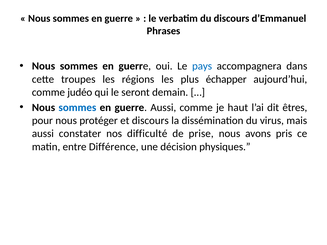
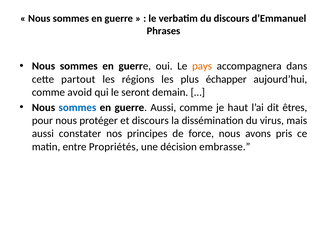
pays colour: blue -> orange (202, 66)
troupes: troupes -> partout (78, 79)
judéo: judéo -> avoid (80, 92)
difficulté: difficulté -> principes (147, 134)
prise: prise -> force (201, 134)
Différence: Différence -> Propriétés (114, 147)
physiques: physiques -> embrasse (225, 147)
